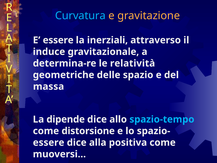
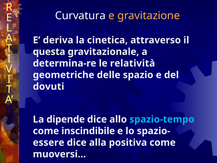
Curvatura colour: light blue -> white (80, 16)
E essere: essere -> deriva (58, 40)
inerziali: inerziali -> cinetica (107, 40)
induce: induce -> questa (49, 52)
massa: massa -> dovuti (49, 86)
distorsione: distorsione -> inscindibile (88, 131)
